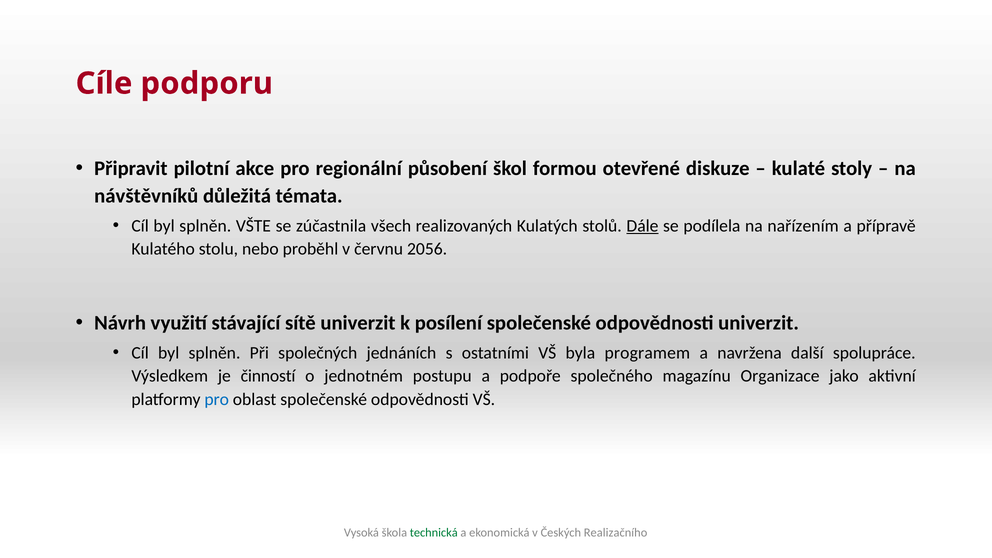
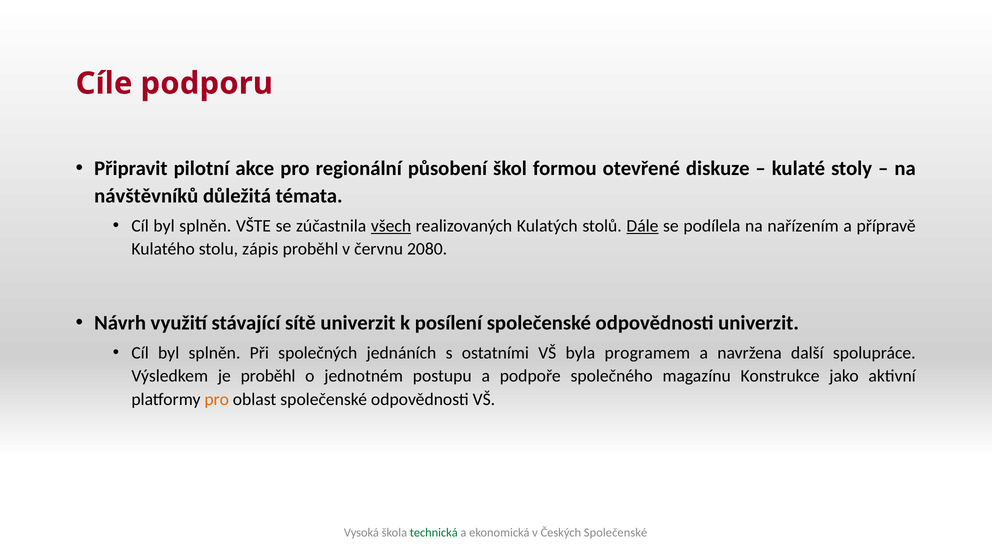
všech underline: none -> present (391, 226)
nebo: nebo -> zápis (260, 249)
2056: 2056 -> 2080 (427, 249)
je činností: činností -> proběhl (268, 376)
Organizace: Organizace -> Konstrukce (780, 376)
pro colour: blue -> orange (217, 399)
Českých Realizačního: Realizačního -> Společenské (616, 533)
